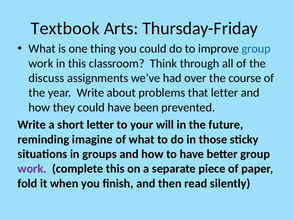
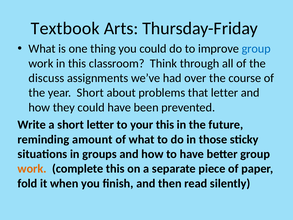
year Write: Write -> Short (90, 93)
your will: will -> this (165, 125)
imagine: imagine -> amount (92, 139)
work colour: purple -> orange (32, 169)
